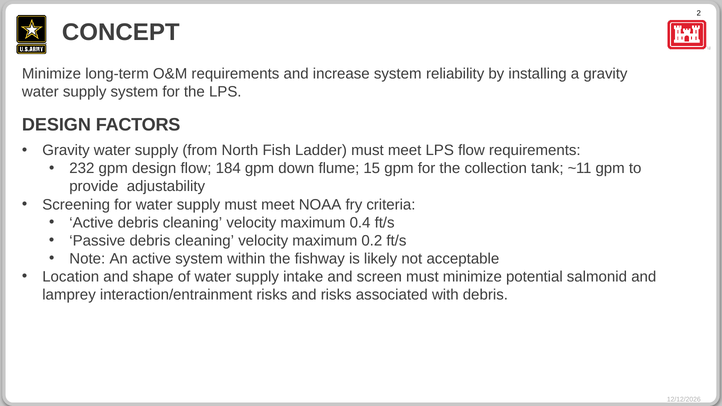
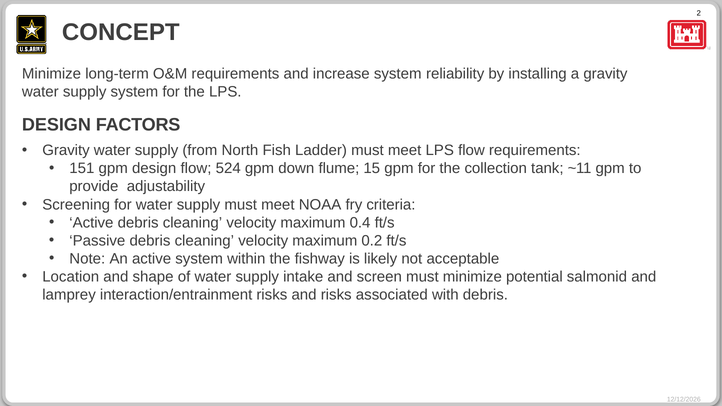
232: 232 -> 151 (82, 169)
184: 184 -> 524 (228, 169)
